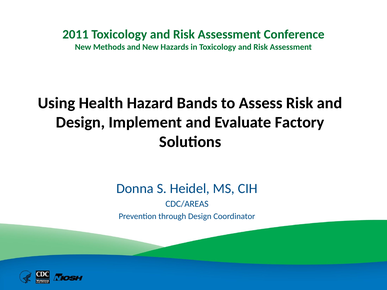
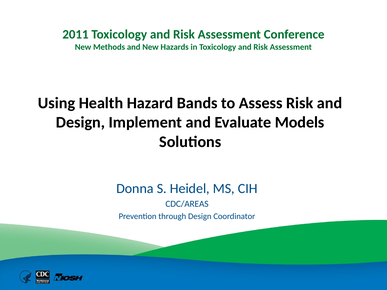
Factory: Factory -> Models (300, 123)
